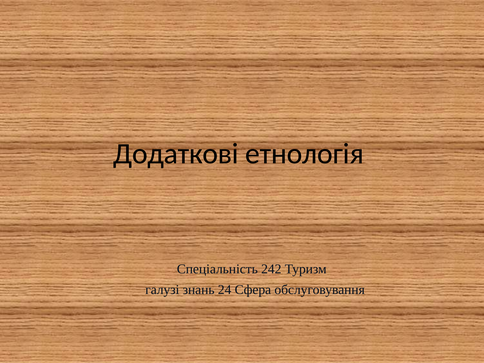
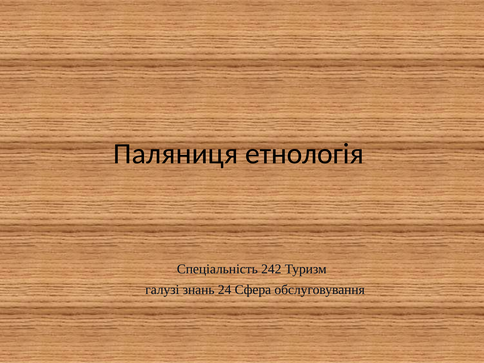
Додаткові: Додаткові -> Паляниця (176, 154)
